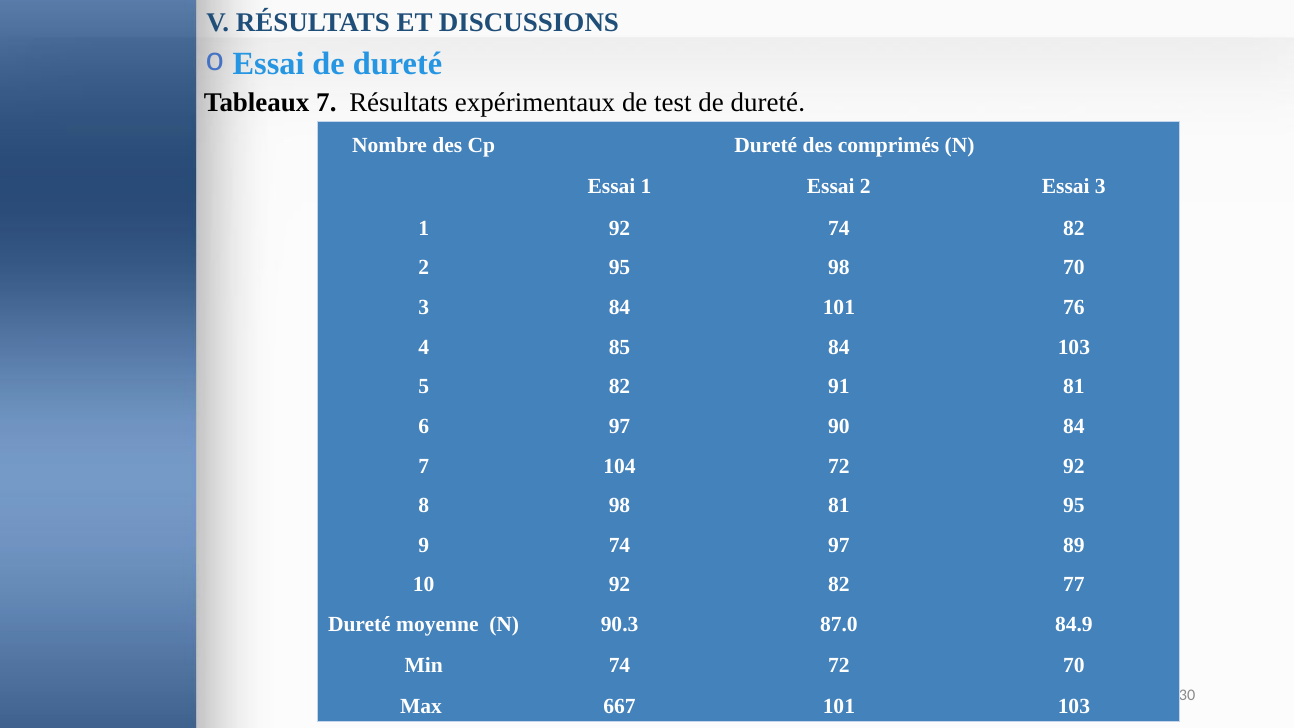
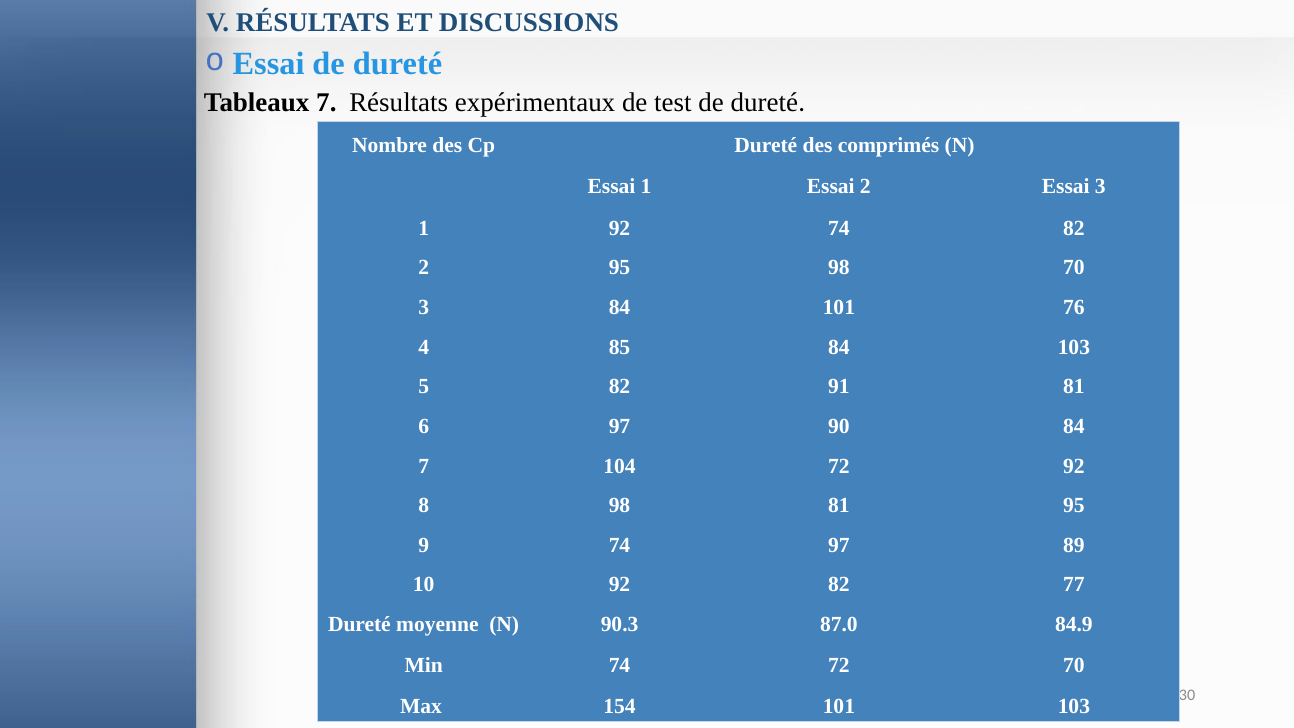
667: 667 -> 154 (620, 707)
